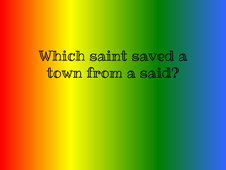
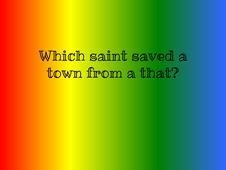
said: said -> that (159, 73)
